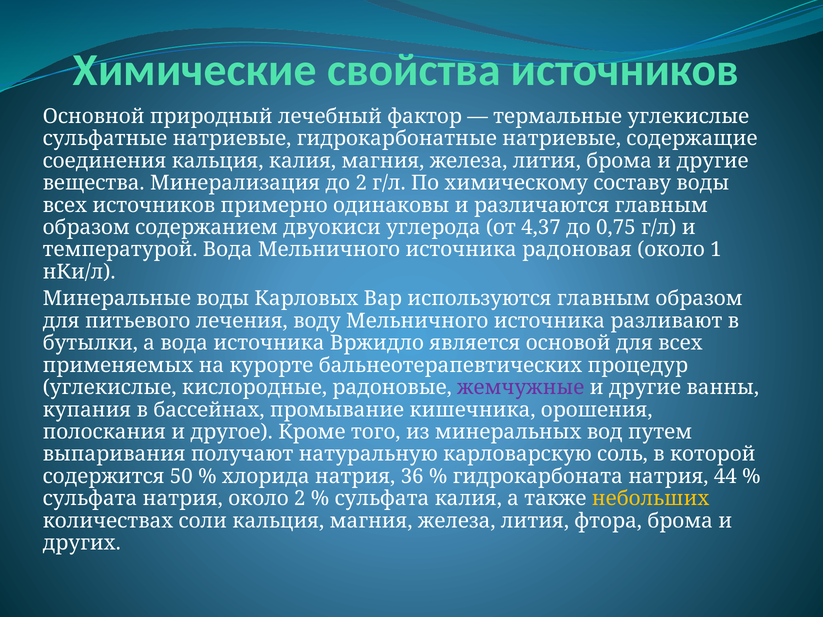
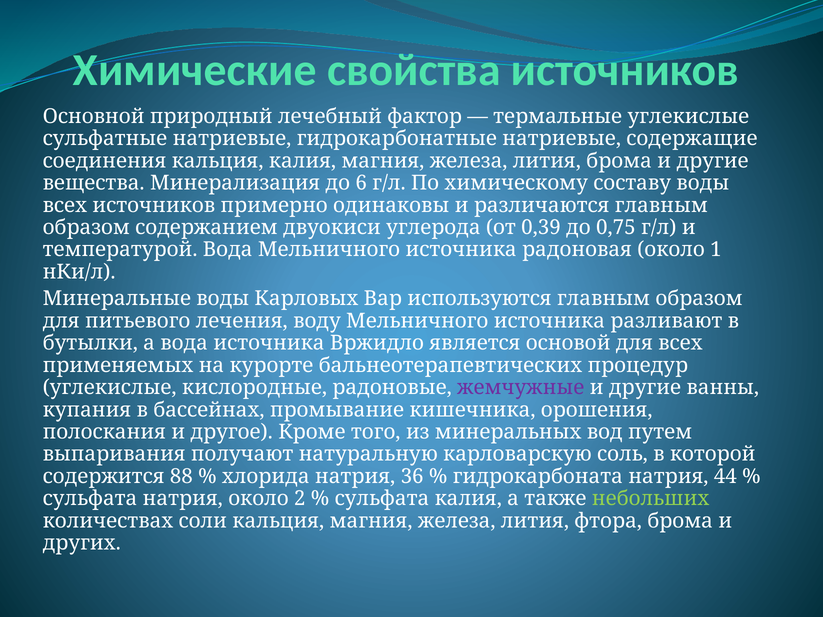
до 2: 2 -> 6 (361, 183)
4,37: 4,37 -> 0,39 (541, 228)
50: 50 -> 88 (181, 477)
небольших colour: yellow -> light green (651, 499)
